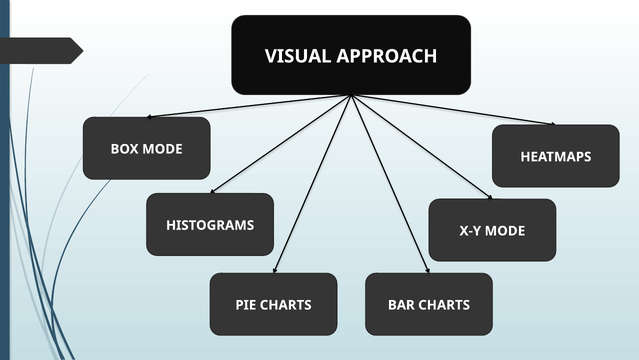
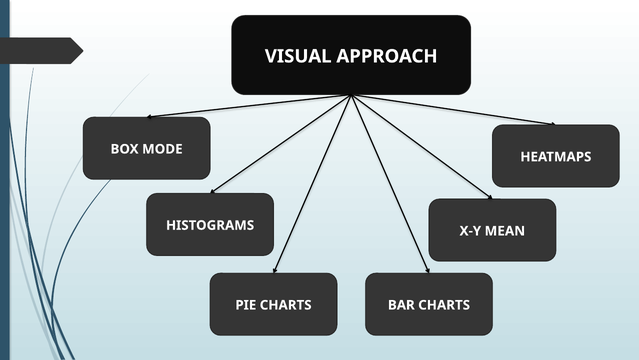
X-Y MODE: MODE -> MEAN (505, 231)
